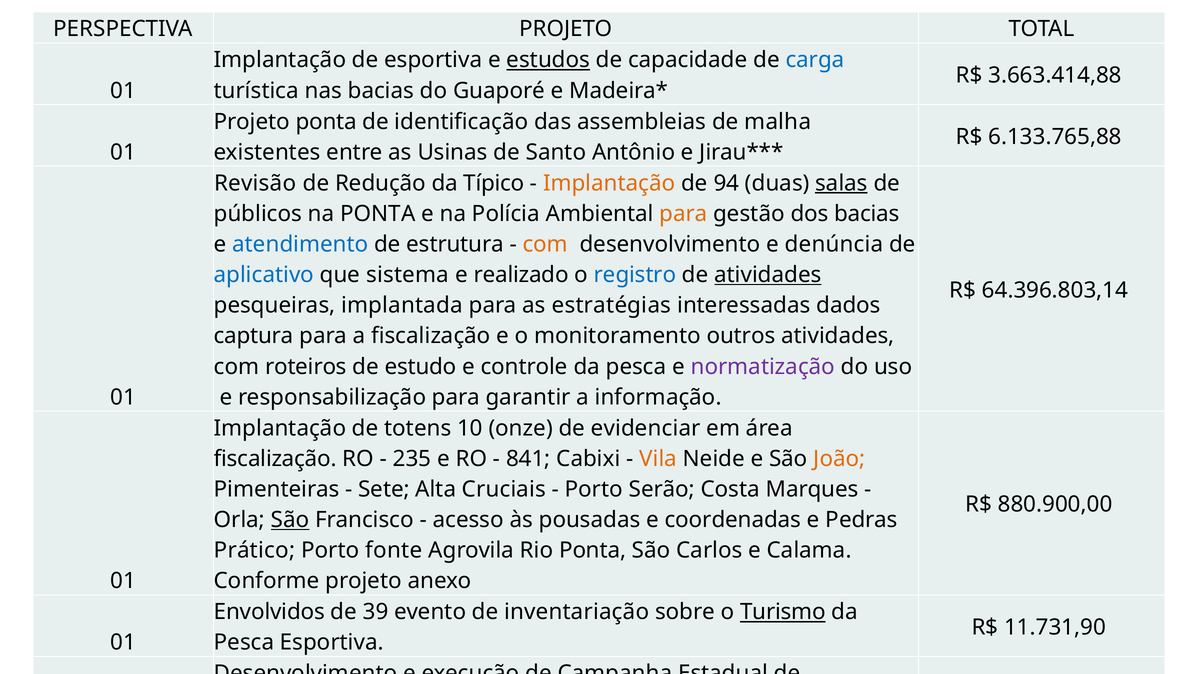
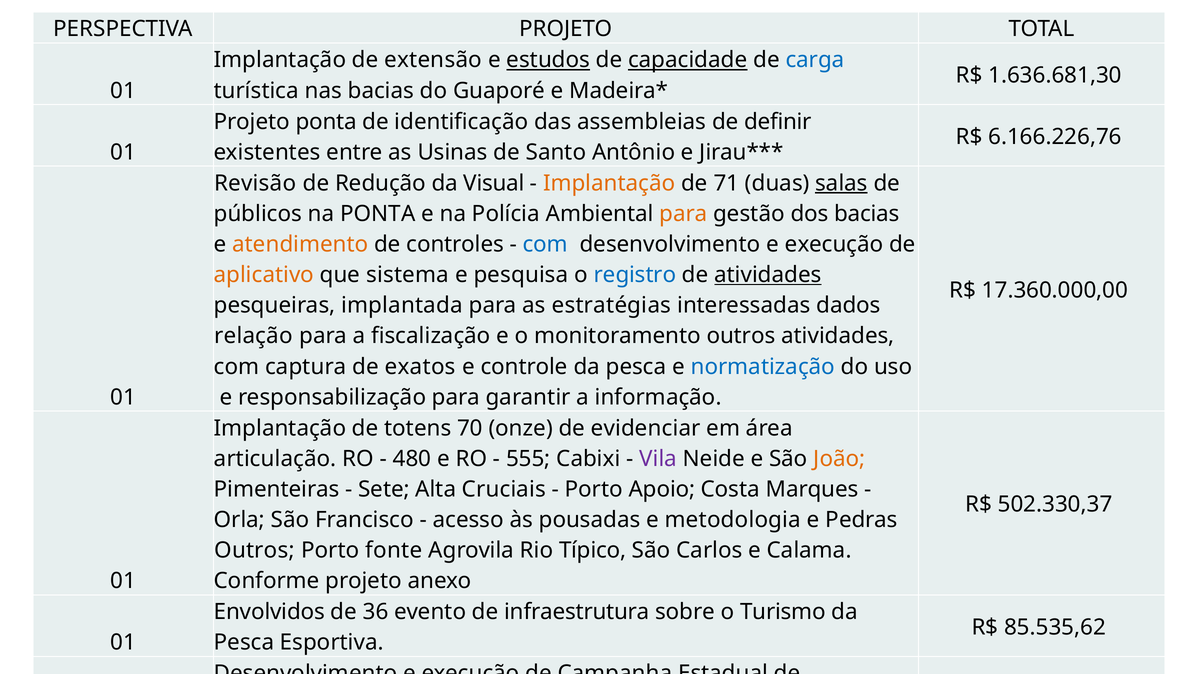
de esportiva: esportiva -> extensão (433, 60)
capacidade underline: none -> present (688, 60)
3.663.414,88: 3.663.414,88 -> 1.636.681,30 (1055, 75)
malha: malha -> definir (778, 122)
6.133.765,88: 6.133.765,88 -> 6.166.226,76 (1055, 137)
Típico: Típico -> Visual (494, 183)
94: 94 -> 71 (726, 183)
atendimento colour: blue -> orange (300, 244)
estrutura: estrutura -> controles (455, 244)
com colour: orange -> blue (545, 244)
denúncia: denúncia -> execução (834, 244)
aplicativo colour: blue -> orange (264, 275)
realizado: realizado -> pesquisa (521, 275)
64.396.803,14: 64.396.803,14 -> 17.360.000,00 (1055, 290)
captura: captura -> relação (253, 336)
roteiros: roteiros -> captura (306, 367)
estudo: estudo -> exatos (420, 367)
normatização colour: purple -> blue (763, 367)
10: 10 -> 70 (470, 428)
fiscalização: fiscalização -> articulação (275, 459)
235: 235 -> 480 (412, 459)
841: 841 -> 555 (528, 459)
Vila colour: orange -> purple (658, 459)
Serão: Serão -> Apoio (662, 489)
880.900,00: 880.900,00 -> 502.330,37 (1055, 504)
São underline: present -> none (290, 520)
coordenadas: coordenadas -> metodologia (733, 520)
Prático: Prático -> Outros (255, 550)
Rio Ponta: Ponta -> Típico (593, 550)
39: 39 -> 36 (376, 612)
inventariação: inventariação -> infraestrutura (577, 612)
Turismo underline: present -> none (783, 612)
11.731,90: 11.731,90 -> 85.535,62 (1055, 627)
